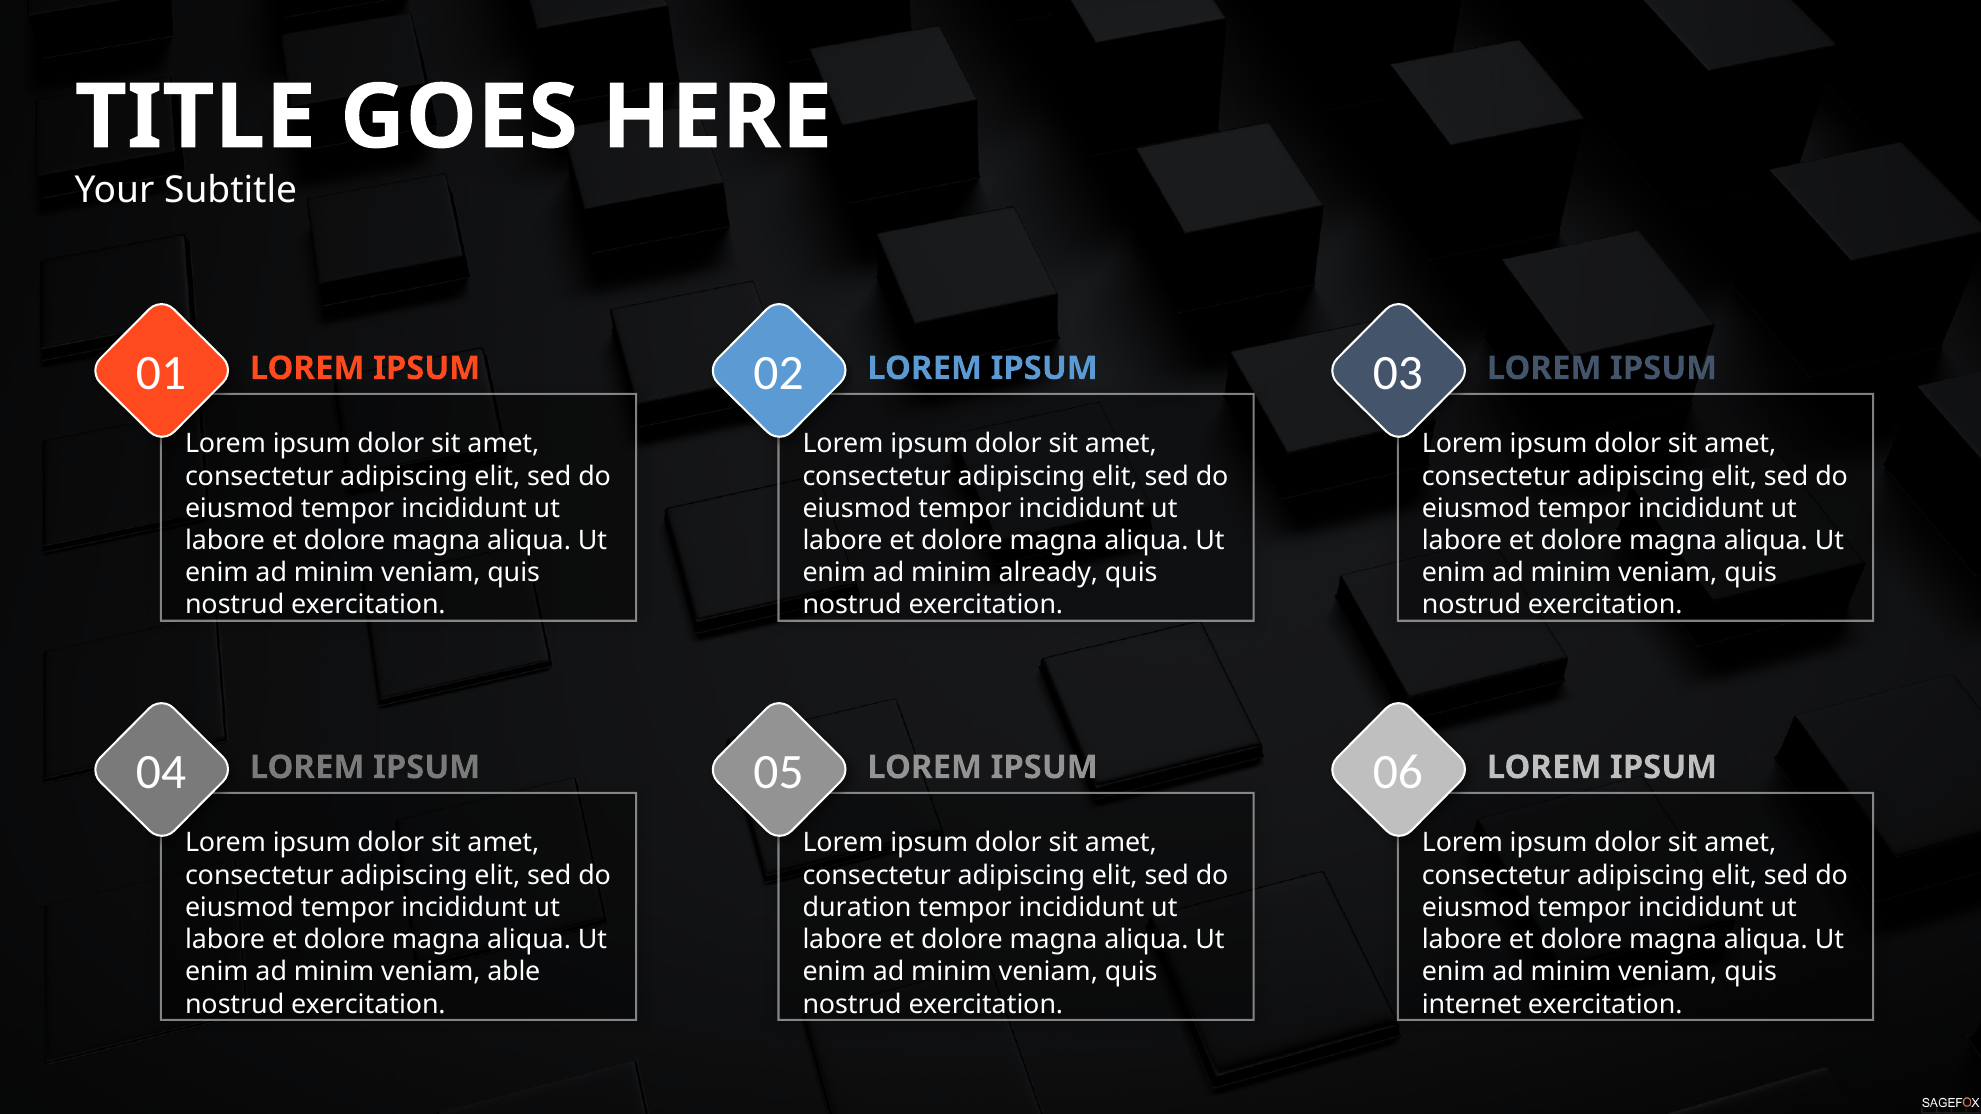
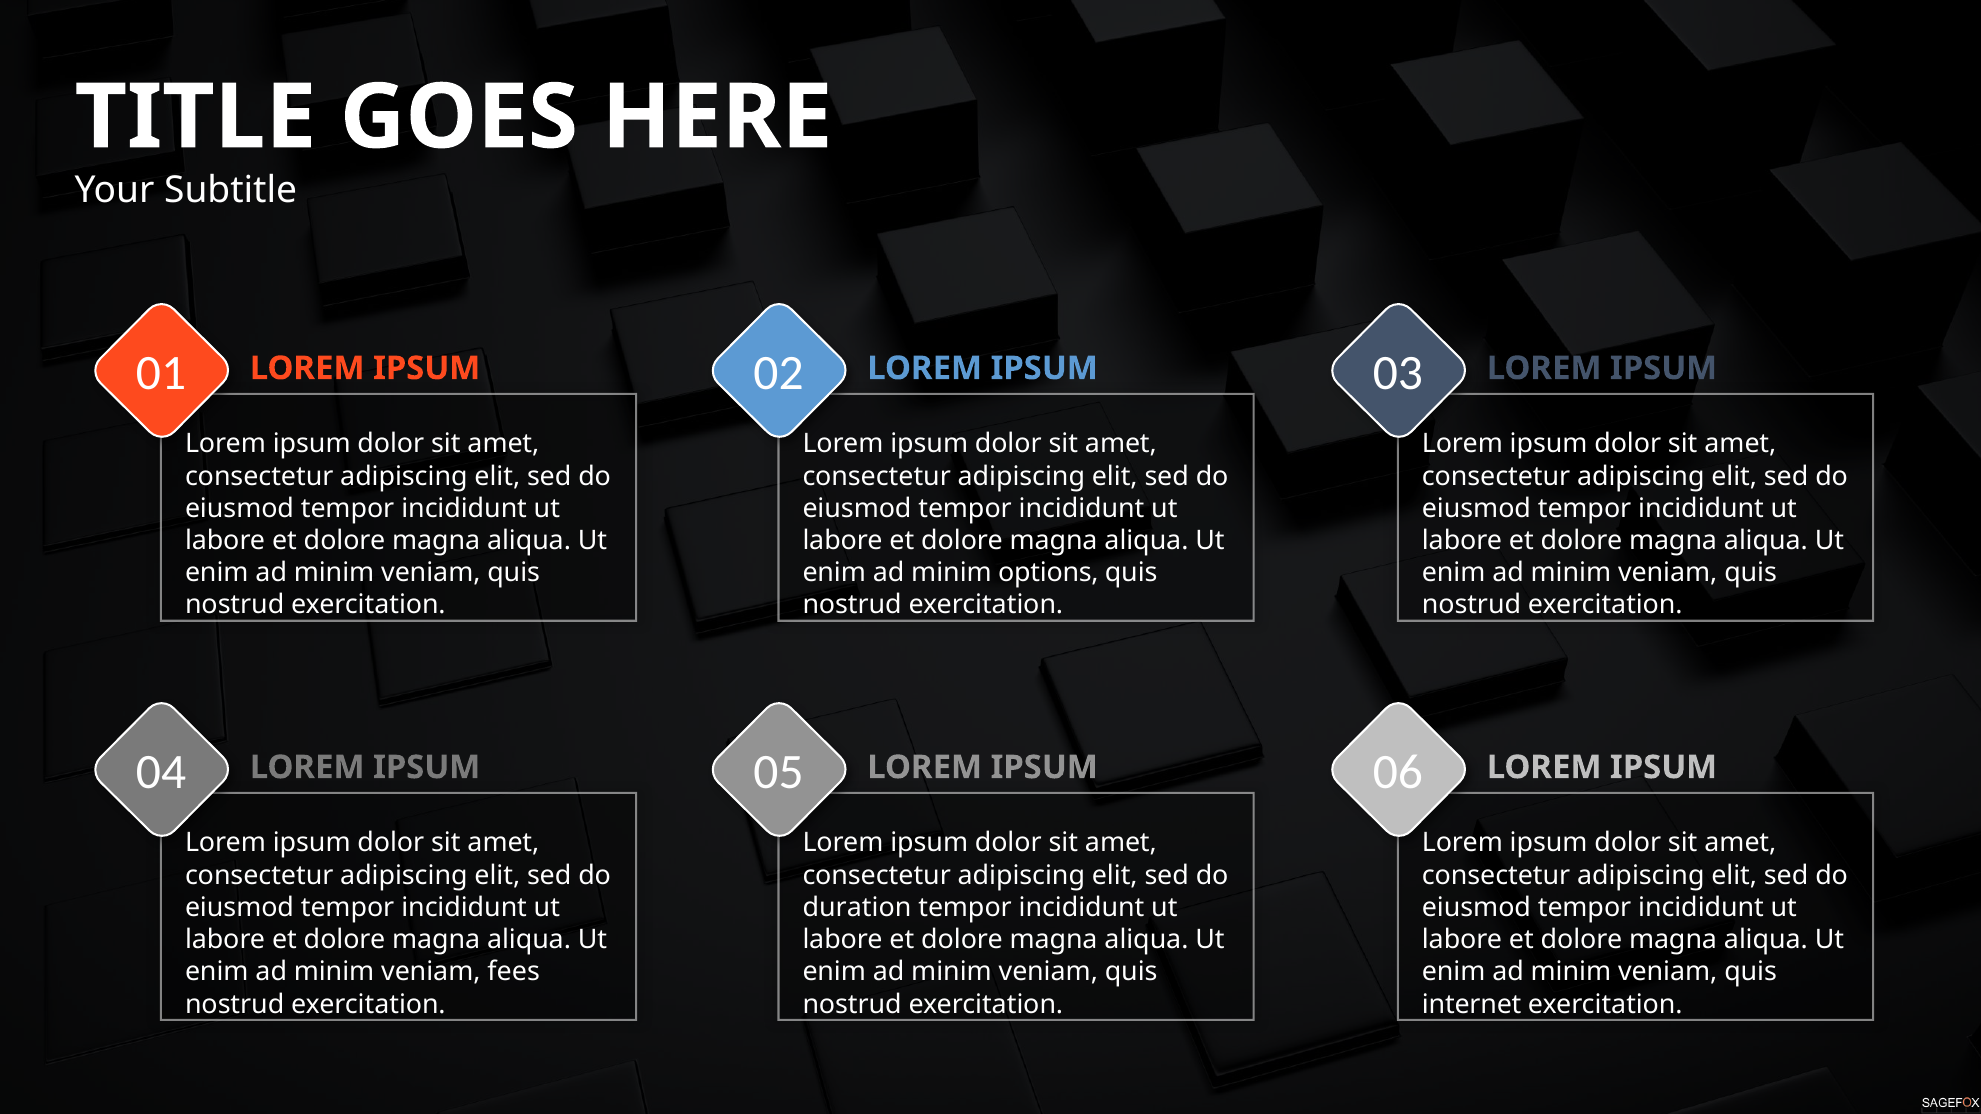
already: already -> options (1048, 573)
able: able -> fees (514, 972)
